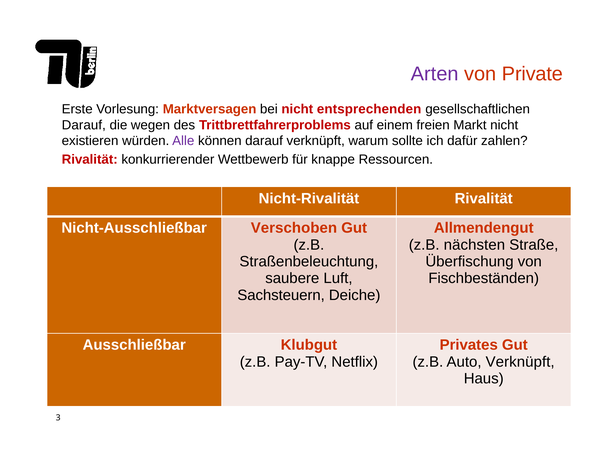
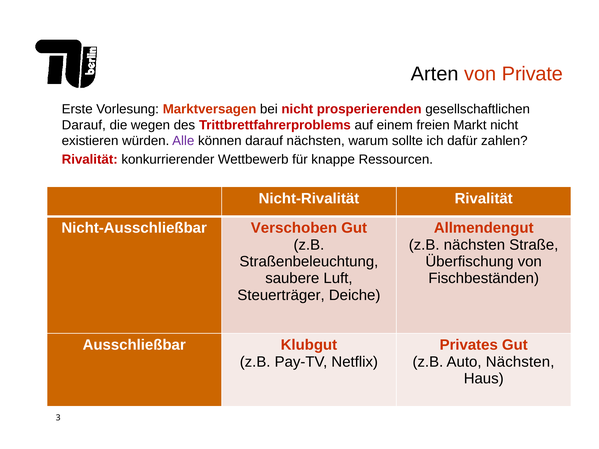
Arten colour: purple -> black (435, 74)
entsprechenden: entsprechenden -> prosperierenden (369, 109)
darauf verknüpft: verknüpft -> nächsten (316, 141)
Sachsteuern: Sachsteuern -> Steuerträger (281, 295)
Auto Verknüpft: Verknüpft -> Nächsten (520, 362)
